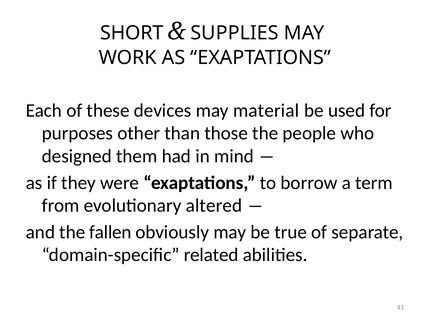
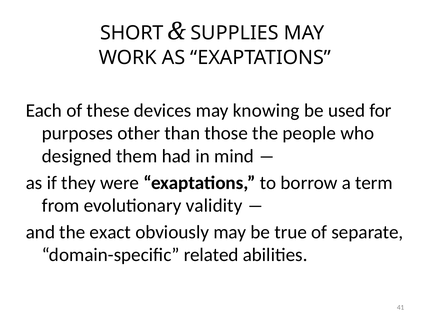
material: material -> knowing (266, 111)
altered: altered -> validity (214, 206)
fallen: fallen -> exact (110, 232)
